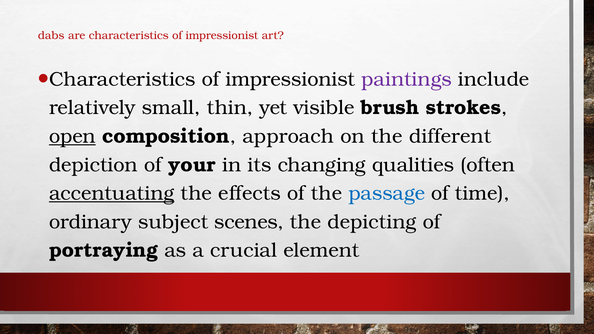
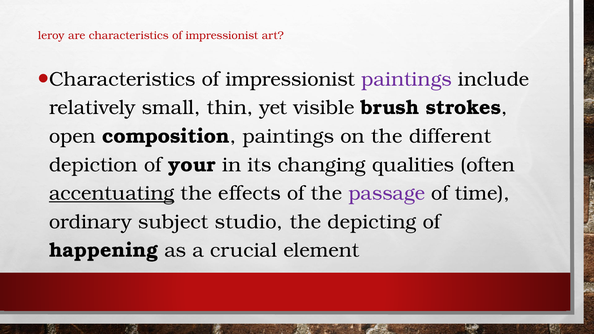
dabs: dabs -> leroy (51, 36)
open underline: present -> none (72, 136)
composition approach: approach -> paintings (288, 136)
passage colour: blue -> purple (387, 193)
scenes: scenes -> studio (249, 222)
portraying: portraying -> happening (103, 251)
